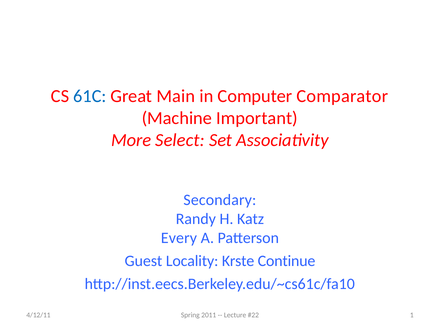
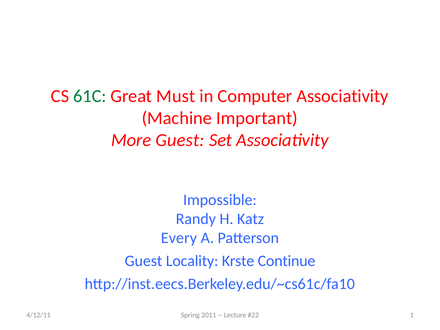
61C colour: blue -> green (90, 96)
Main: Main -> Must (176, 96)
Computer Comparator: Comparator -> Associativity (342, 96)
More Select: Select -> Guest (180, 140)
Secondary: Secondary -> Impossible (220, 200)
